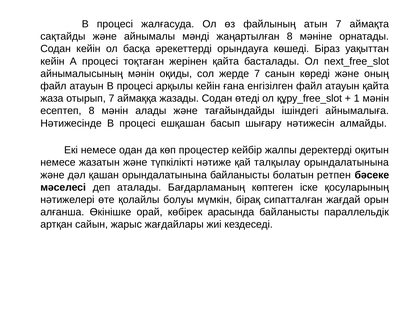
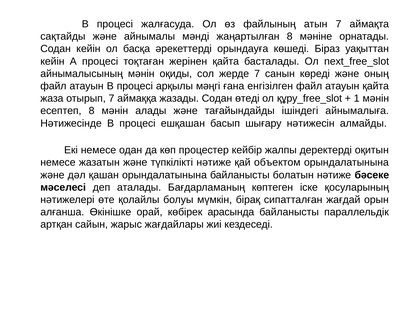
арқылы кейін: кейін -> мәңгі (208, 86)
талқылау: талқылау -> объектом (277, 163)
болатын ретпен: ретпен -> нәтиже (334, 175)
